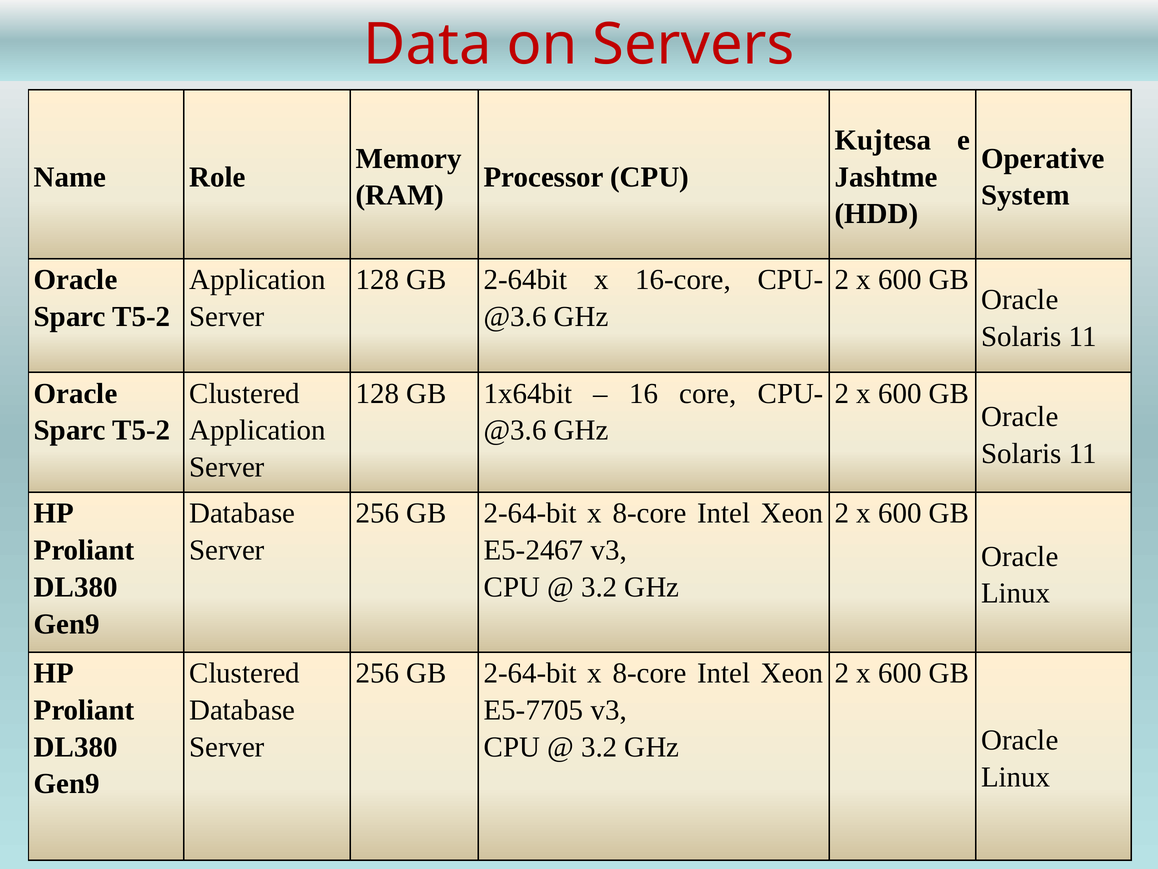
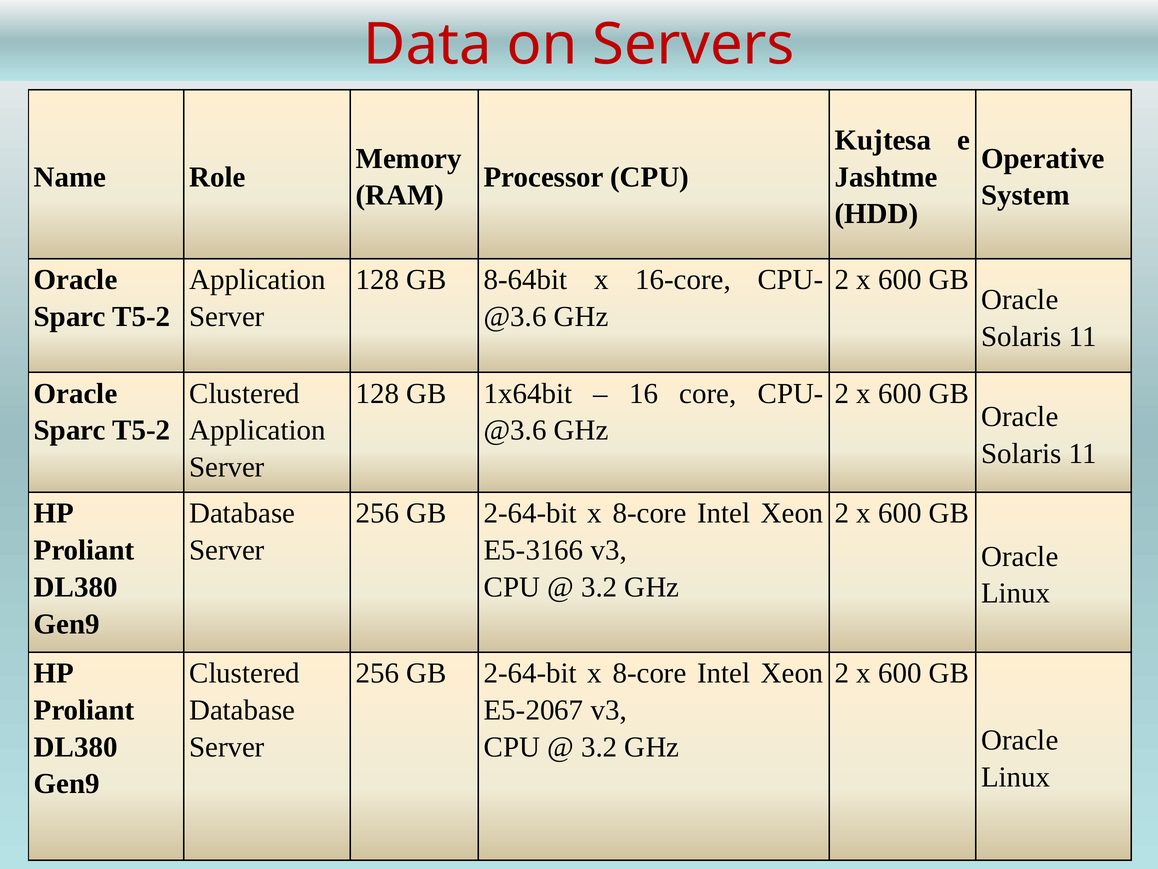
2-64bit: 2-64bit -> 8-64bit (526, 280)
E5-2467: E5-2467 -> E5-3166 (534, 550)
E5-7705: E5-7705 -> E5-2067 (534, 710)
